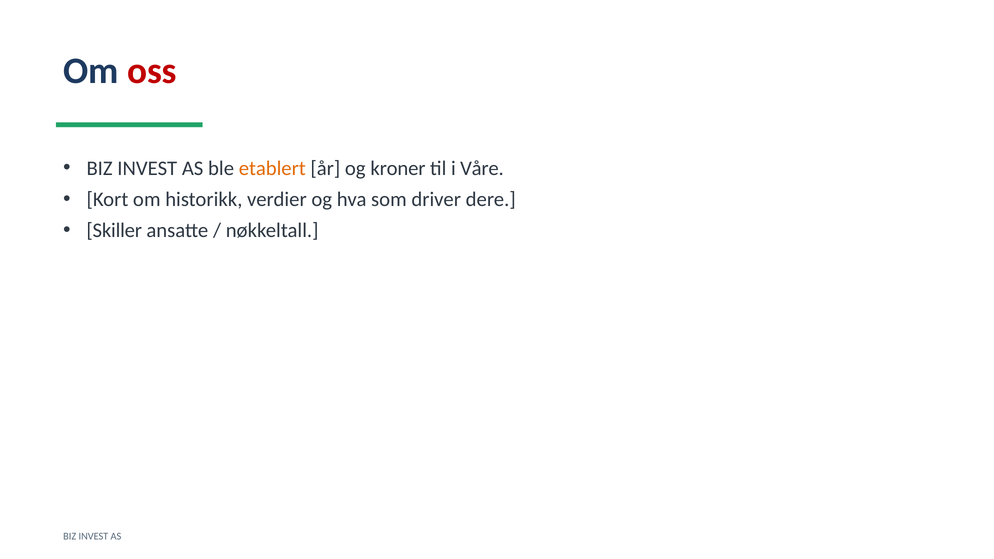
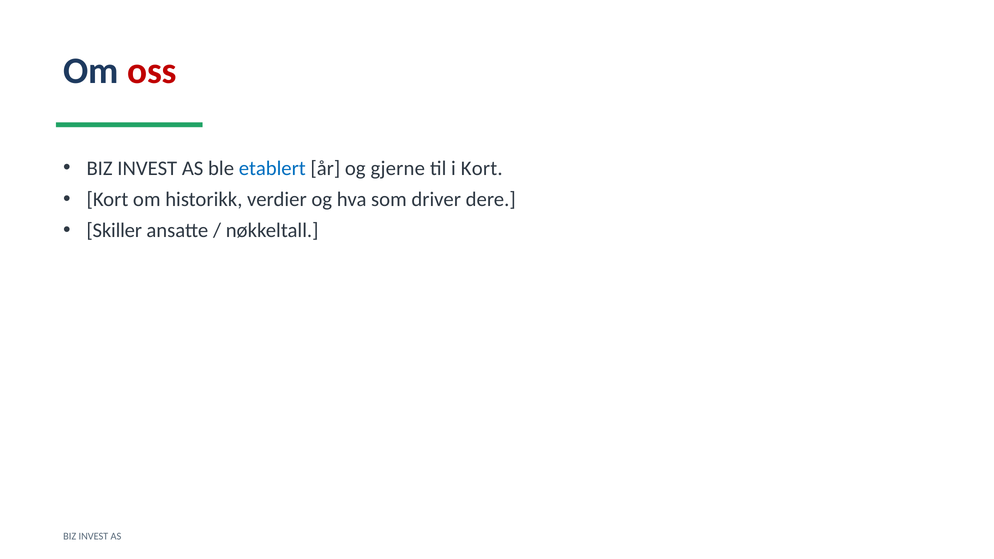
etablert colour: orange -> blue (272, 168)
kroner: kroner -> gjerne (398, 168)
i Våre: Våre -> Kort (482, 168)
